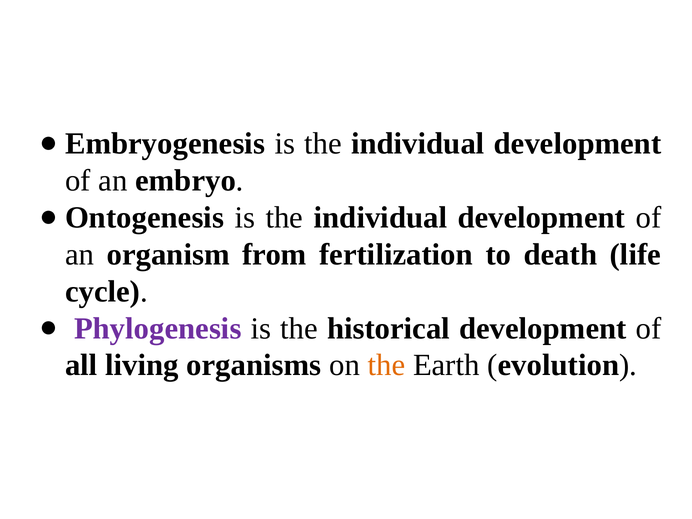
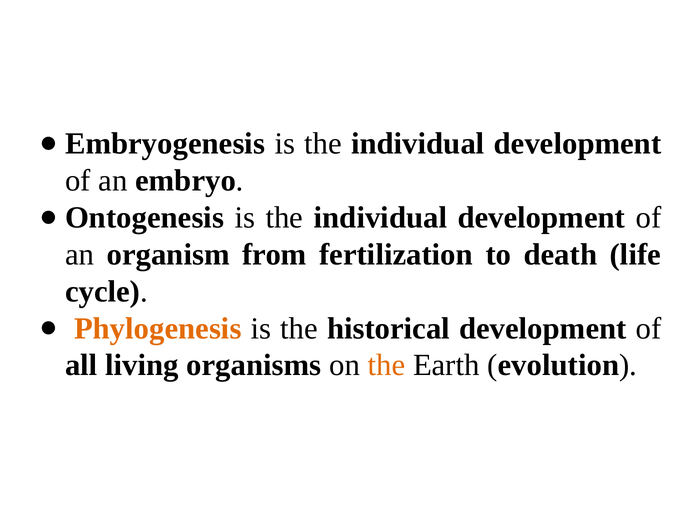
Phylogenesis colour: purple -> orange (158, 328)
